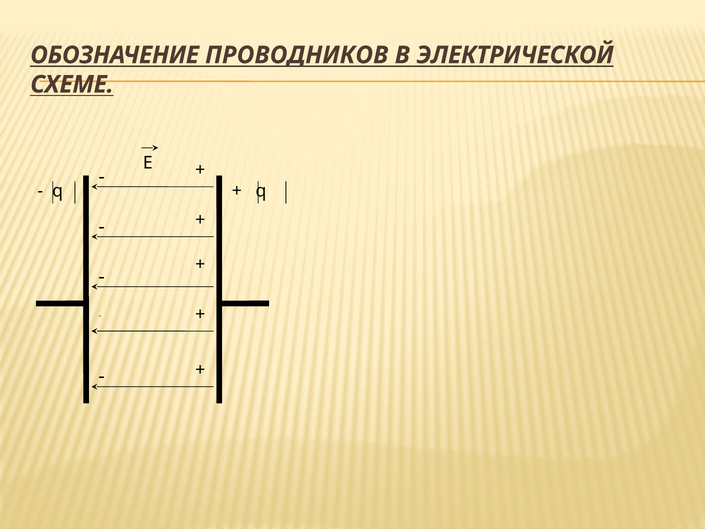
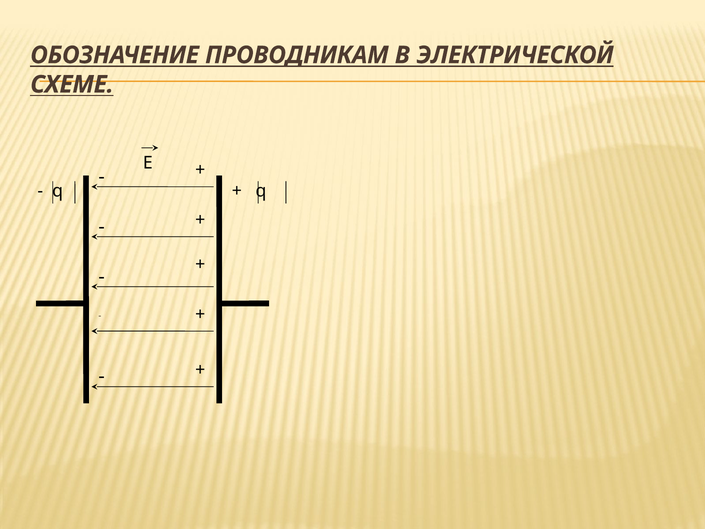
ПРОВОДНИКОВ: ПРОВОДНИКОВ -> ПРОВОДНИКАМ (297, 55)
